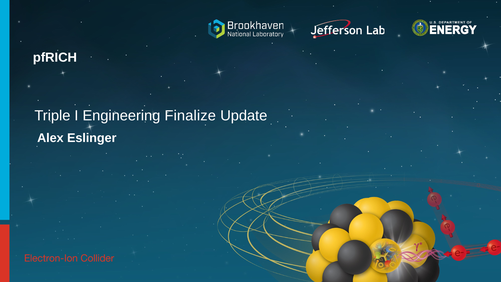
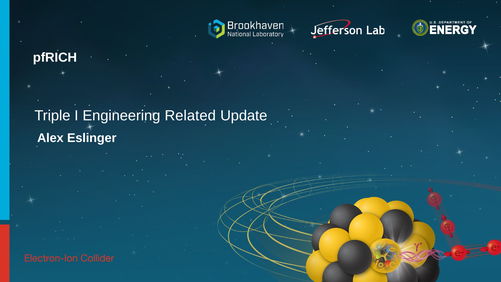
Finalize: Finalize -> Related (190, 116)
